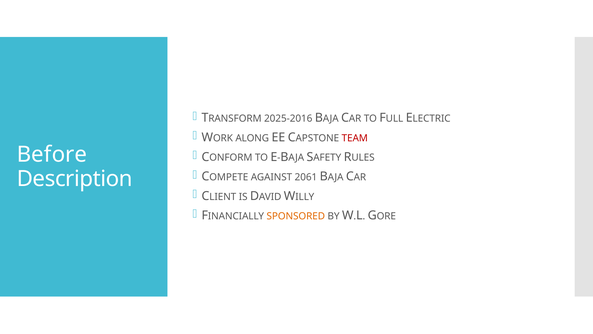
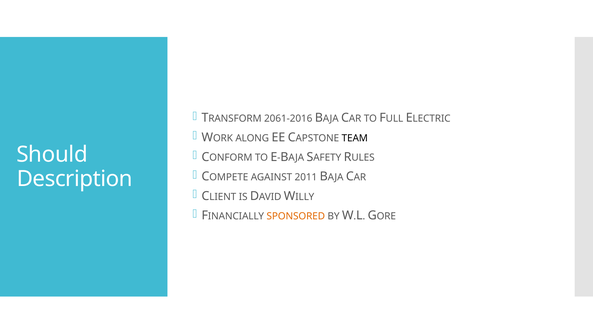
2025-2016: 2025-2016 -> 2061-2016 (288, 118)
TEAM colour: red -> black (355, 138)
Before: Before -> Should (52, 154)
2061: 2061 -> 2011 (306, 177)
